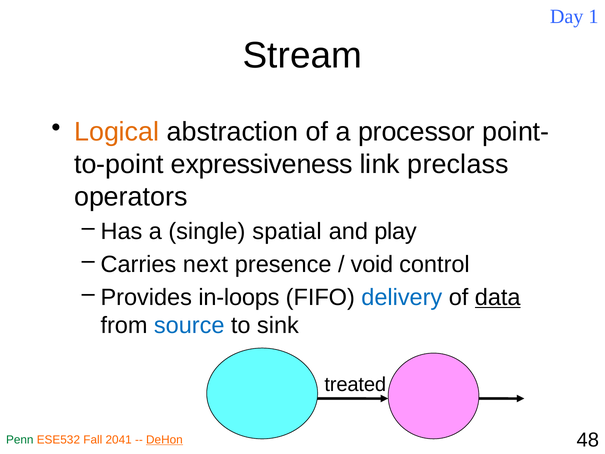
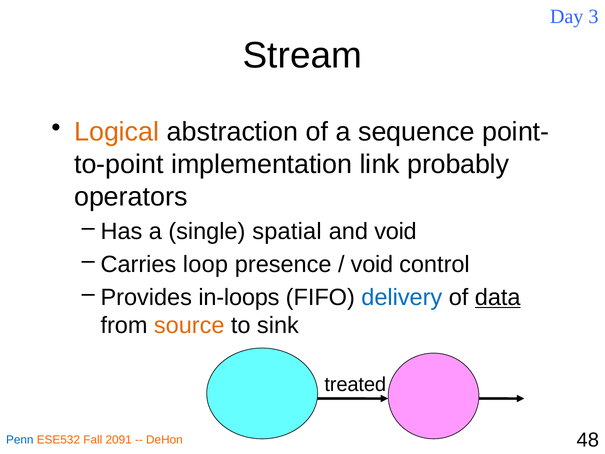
1: 1 -> 3 (593, 16)
processor: processor -> sequence (416, 132)
expressiveness: expressiveness -> implementation (262, 164)
preclass: preclass -> probably (458, 164)
and play: play -> void (395, 231)
next: next -> loop (205, 264)
source colour: blue -> orange (189, 325)
Penn colour: green -> blue (20, 439)
2041: 2041 -> 2091 (119, 439)
DeHon underline: present -> none (164, 439)
